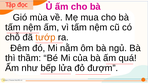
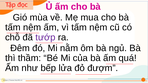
tướp colour: orange -> purple (45, 37)
